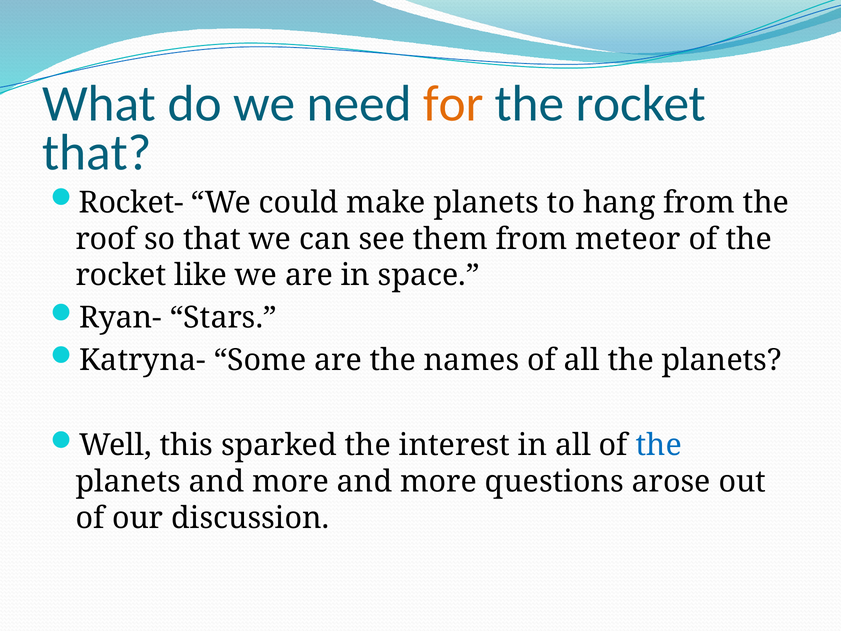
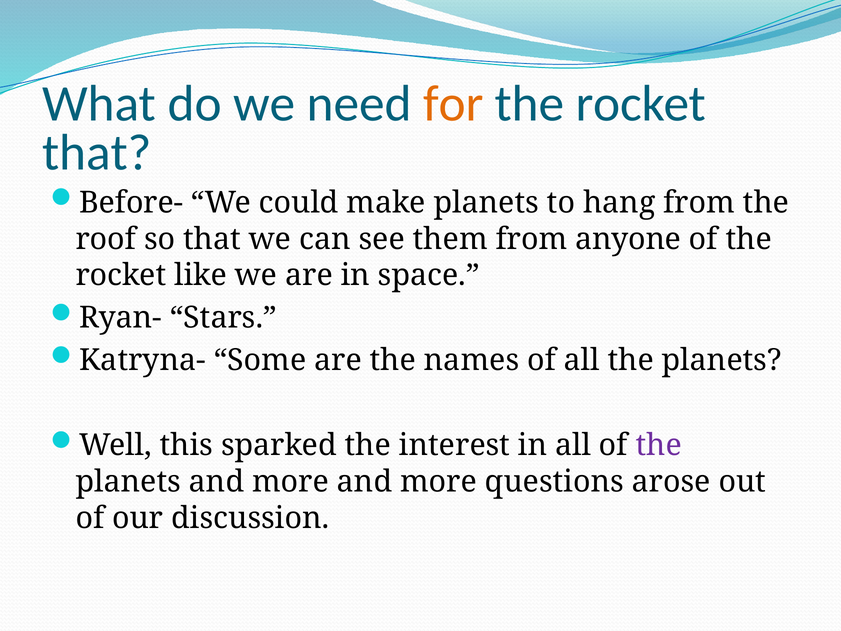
Rocket-: Rocket- -> Before- (131, 202)
meteor: meteor -> anyone (628, 239)
the colour: blue -> purple (659, 445)
